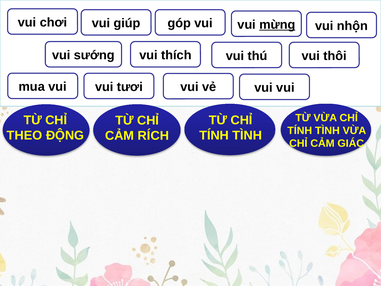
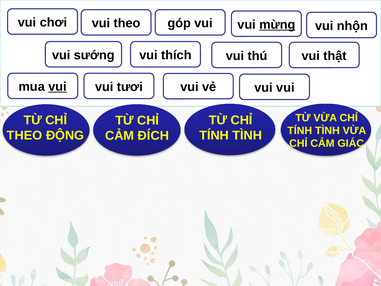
vui giúp: giúp -> theo (127, 23)
thôi: thôi -> thật (335, 56)
vui underline: none -> present (58, 87)
RÍCH: RÍCH -> ĐÍCH (153, 136)
